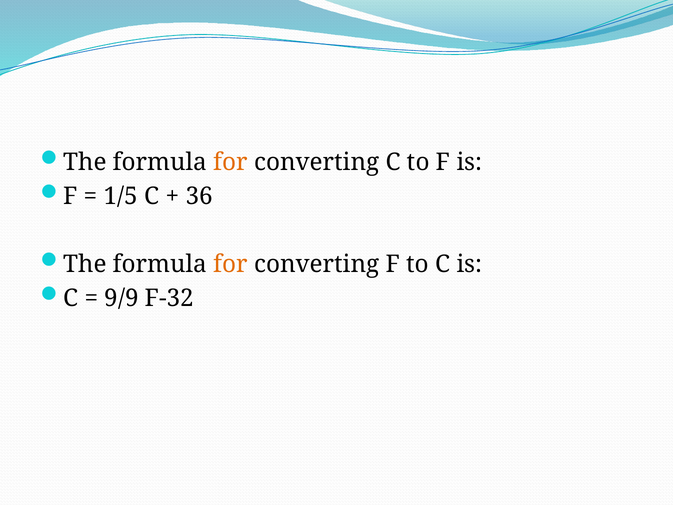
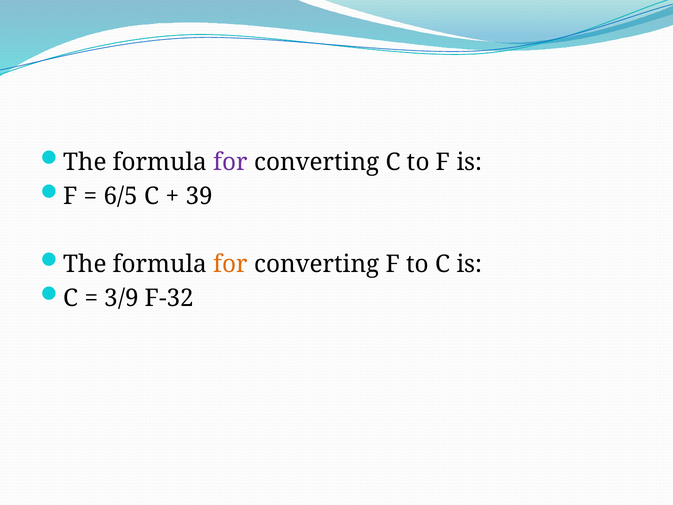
for colour: orange -> purple (231, 162)
1/5: 1/5 -> 6/5 (121, 196)
36: 36 -> 39 (199, 196)
9/9: 9/9 -> 3/9 (122, 298)
